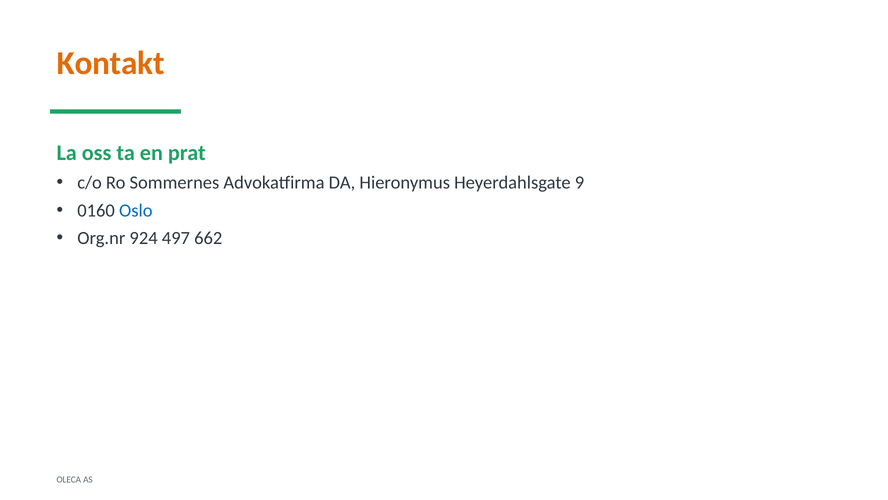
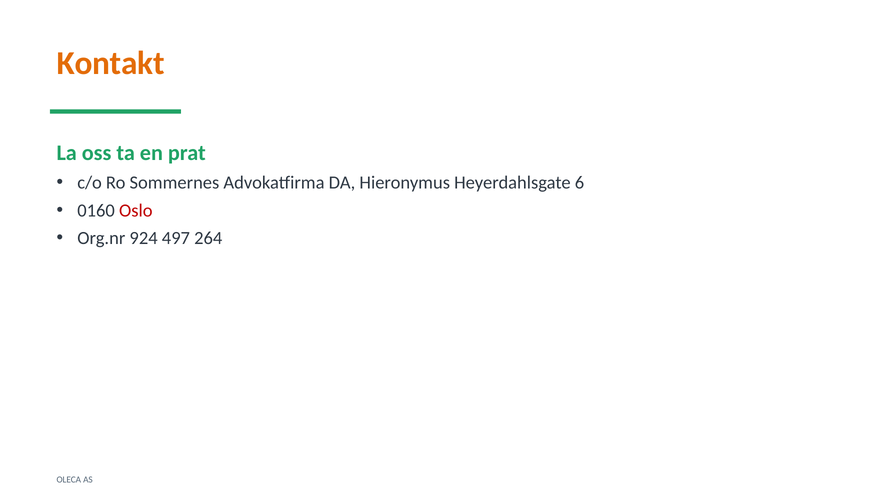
9: 9 -> 6 (580, 183)
Oslo colour: blue -> red (136, 210)
662: 662 -> 264 (208, 238)
